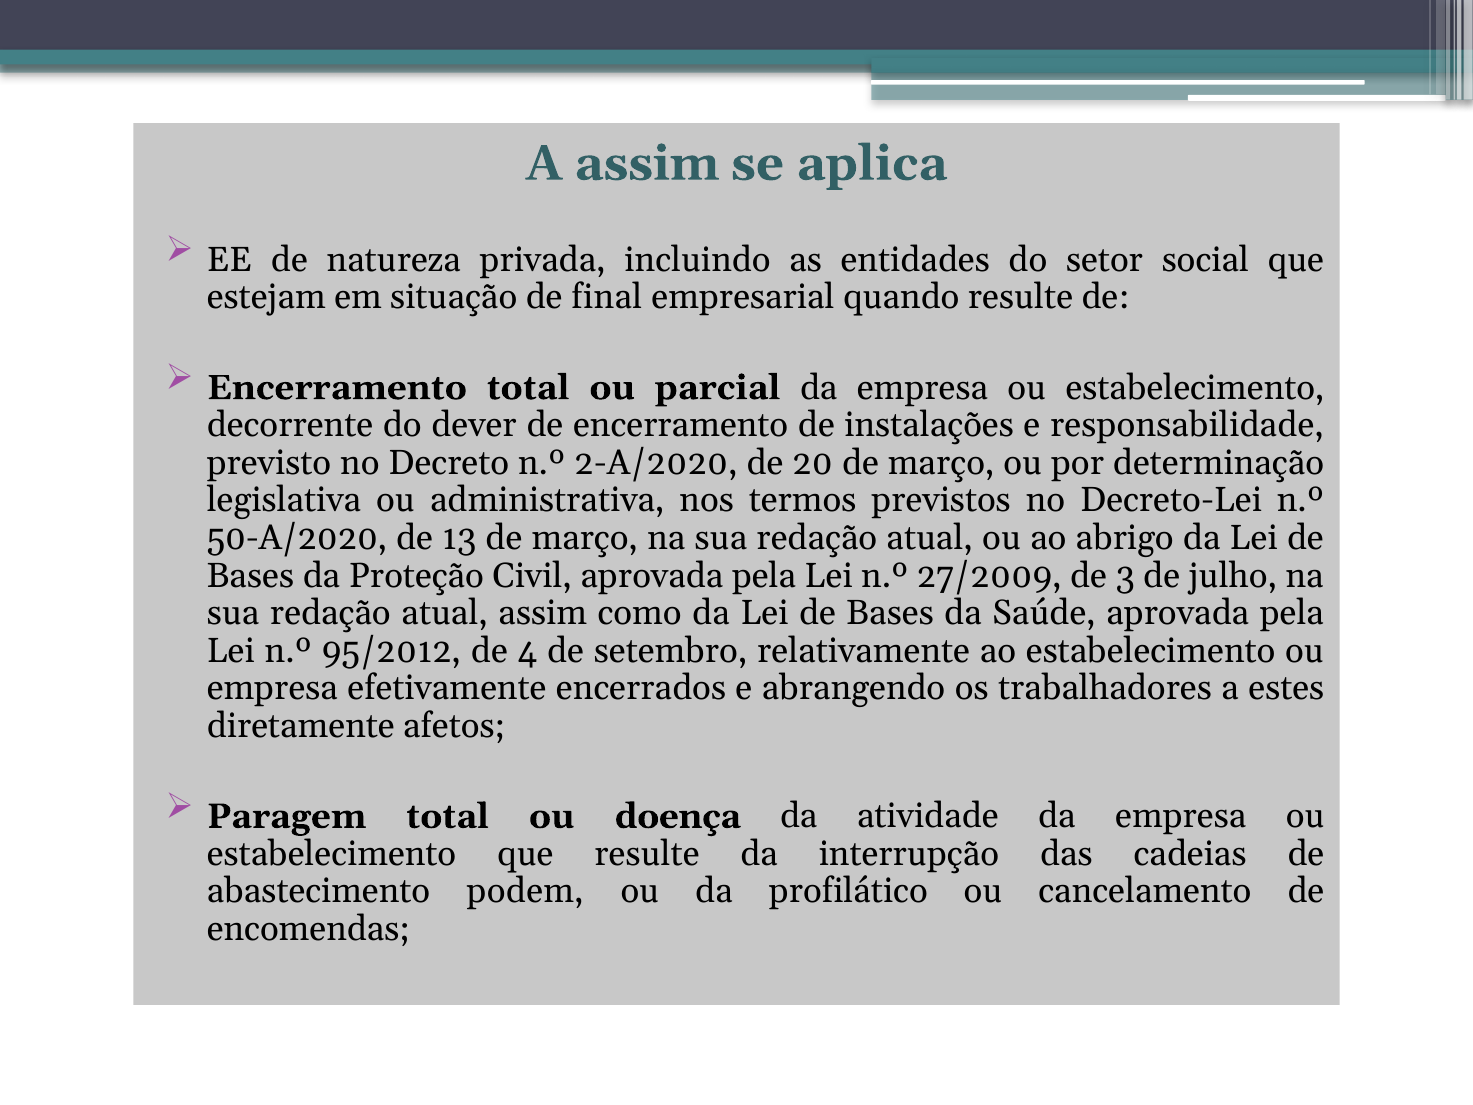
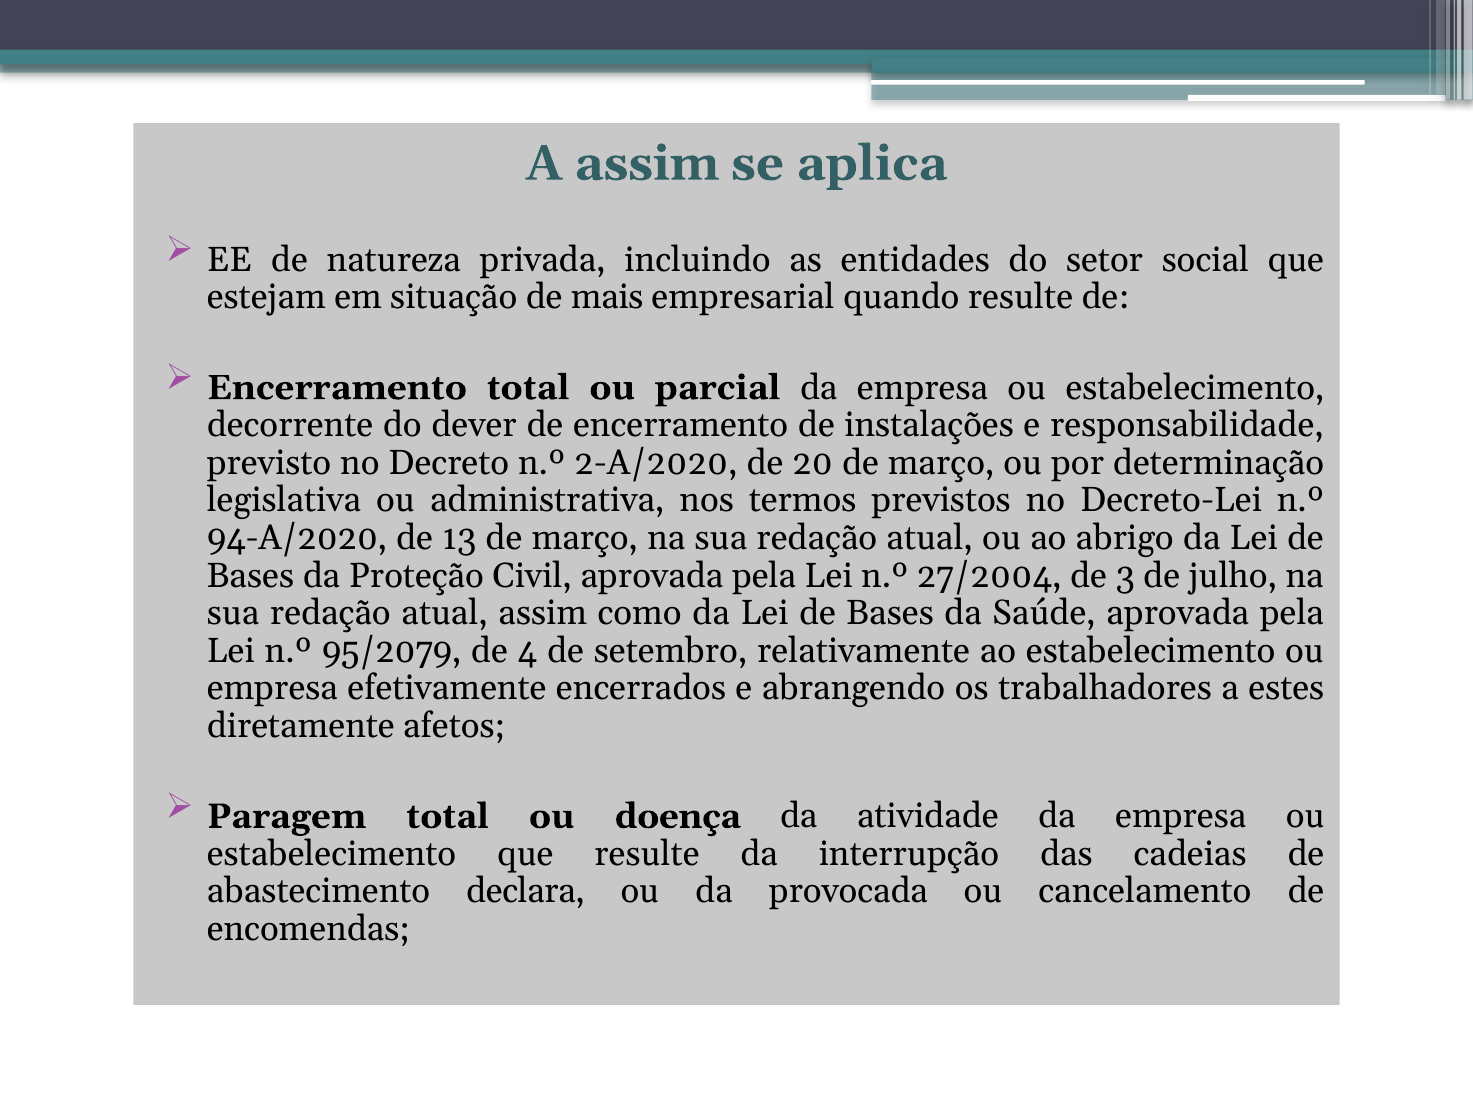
final: final -> mais (607, 297)
50-A/2020: 50-A/2020 -> 94-A/2020 (297, 538)
27/2009: 27/2009 -> 27/2004 (989, 575)
95/2012: 95/2012 -> 95/2079 (392, 651)
podem: podem -> declara (526, 891)
profilático: profilático -> provocada (848, 891)
